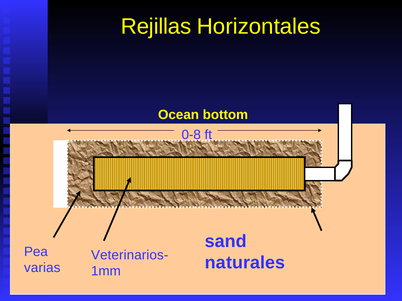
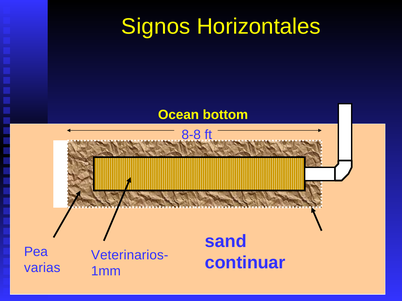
Rejillas: Rejillas -> Signos (156, 27)
0-8: 0-8 -> 8-8 (191, 135)
naturales: naturales -> continuar (245, 263)
